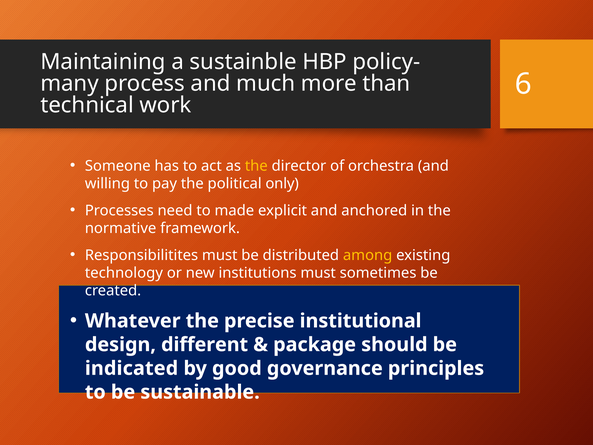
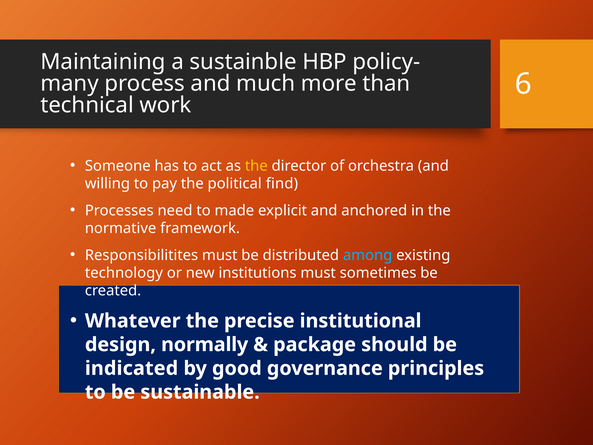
only: only -> find (282, 183)
among colour: yellow -> light blue (368, 255)
different: different -> normally (205, 344)
